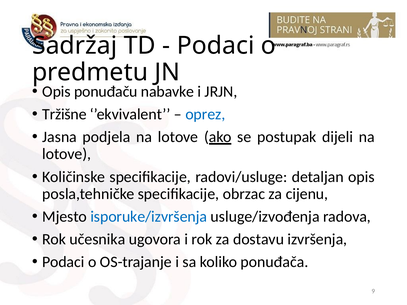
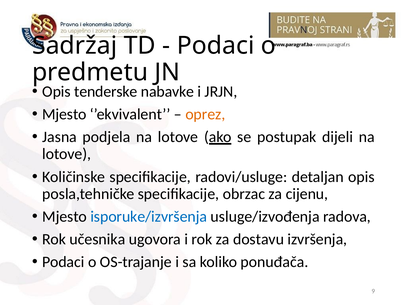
ponuđaču: ponuđaču -> tenderske (106, 92)
Tržišne: Tržišne -> Mjesto (64, 114)
oprez colour: blue -> orange (205, 114)
